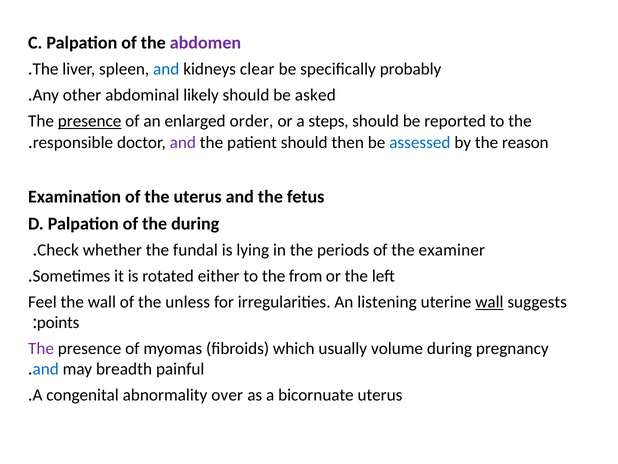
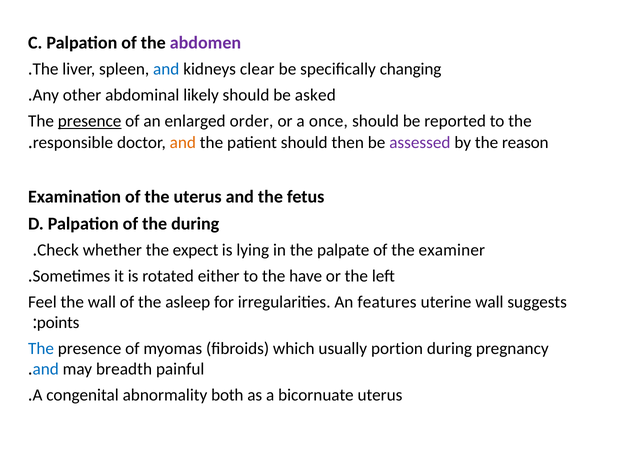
probably: probably -> changing (411, 69)
steps: steps -> once (328, 121)
and colour: purple -> orange (183, 142)
assessed colour: blue -> purple (420, 142)
fundal: fundal -> expect (196, 250)
periods: periods -> palpate (343, 250)
from: from -> have (306, 276)
unless: unless -> asleep (188, 302)
listening: listening -> features (387, 302)
wall underline: present -> none (489, 302)
The colour: purple -> blue (41, 348)
volume: volume -> portion (397, 348)
over: over -> both (227, 395)
